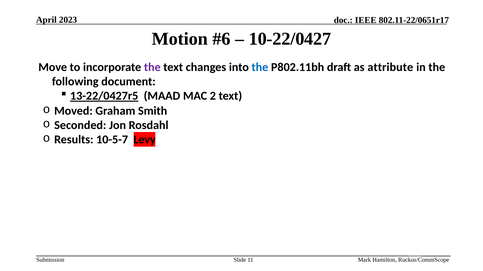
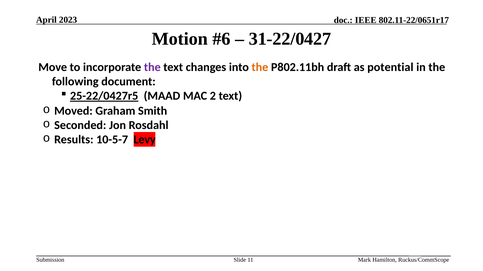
10-22/0427: 10-22/0427 -> 31-22/0427 (290, 39)
the colour: blue -> orange (260, 67)
attribute: attribute -> potential (390, 67)
13-22/0427r5: 13-22/0427r5 -> 25-22/0427r5 (104, 96)
